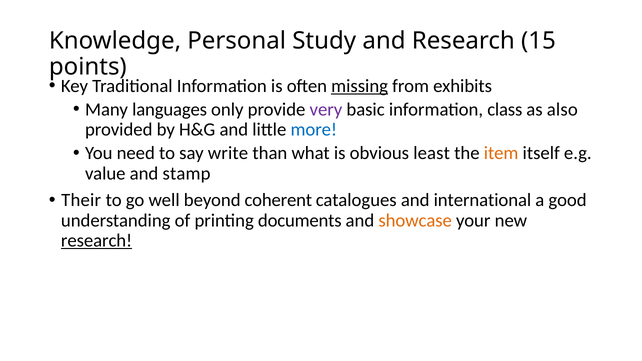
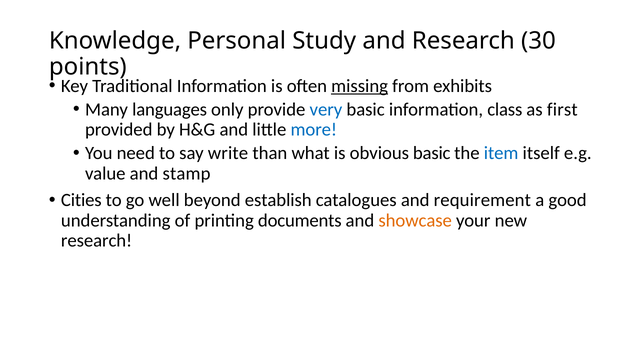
15: 15 -> 30 (538, 41)
very colour: purple -> blue (326, 109)
also: also -> first (562, 109)
obvious least: least -> basic (432, 153)
item colour: orange -> blue (501, 153)
Their: Their -> Cities (81, 200)
coherent: coherent -> establish (278, 200)
international: international -> requirement (482, 200)
research underline: present -> none (97, 241)
